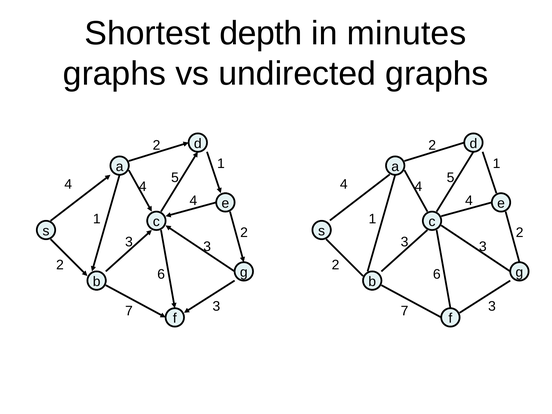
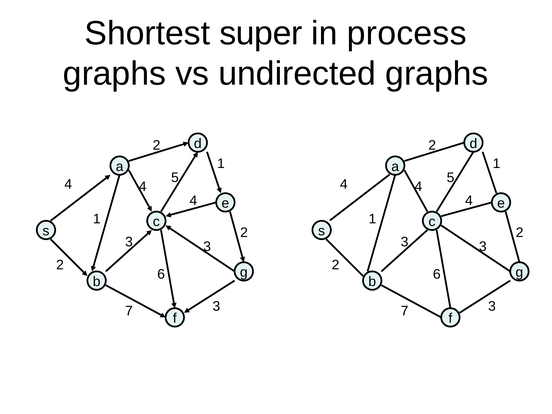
depth: depth -> super (261, 33)
minutes: minutes -> process (407, 33)
